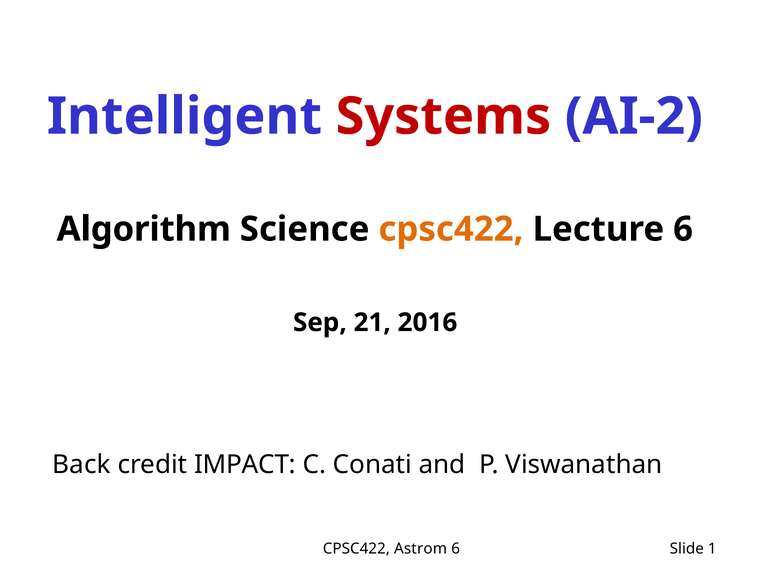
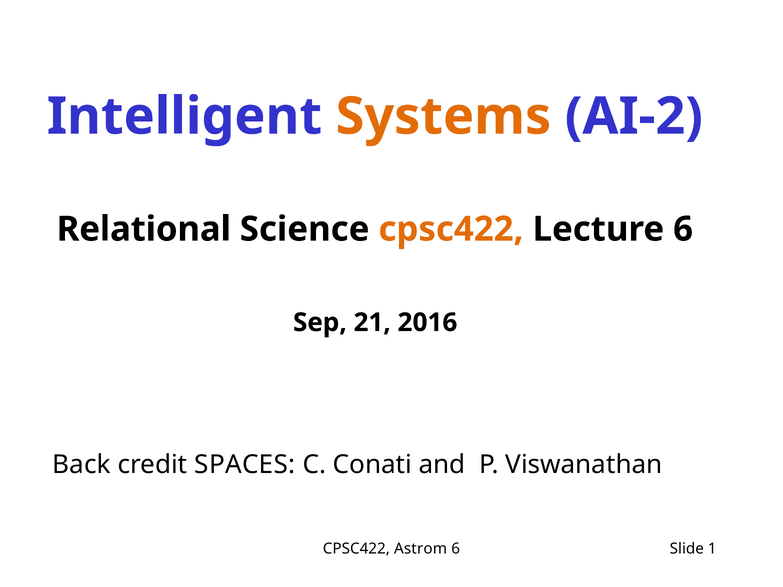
Systems colour: red -> orange (443, 117)
Algorithm: Algorithm -> Relational (144, 229)
IMPACT: IMPACT -> SPACES (245, 465)
